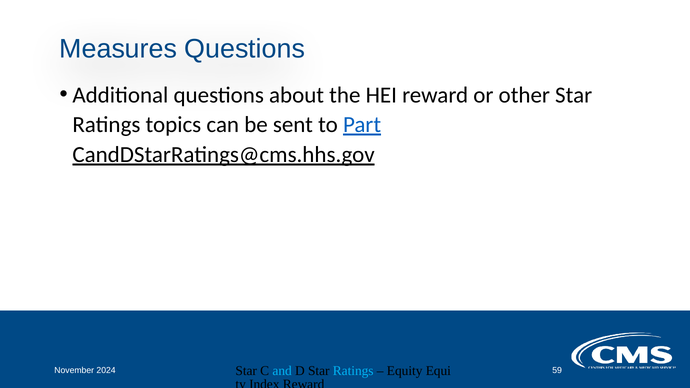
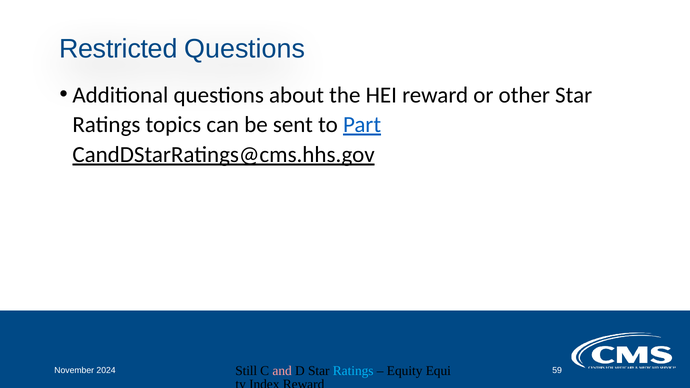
Measures: Measures -> Restricted (118, 49)
Star: Star -> Still (246, 371)
and colour: light blue -> pink (282, 371)
